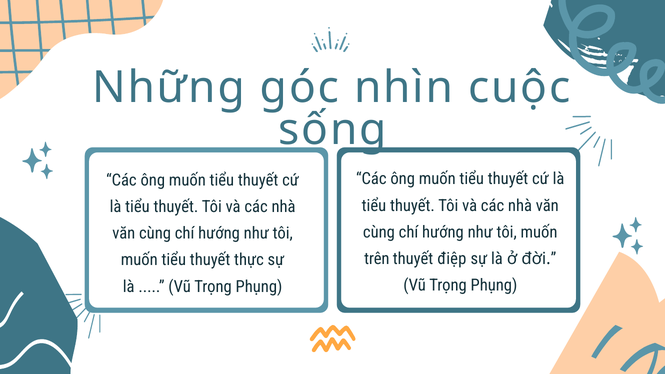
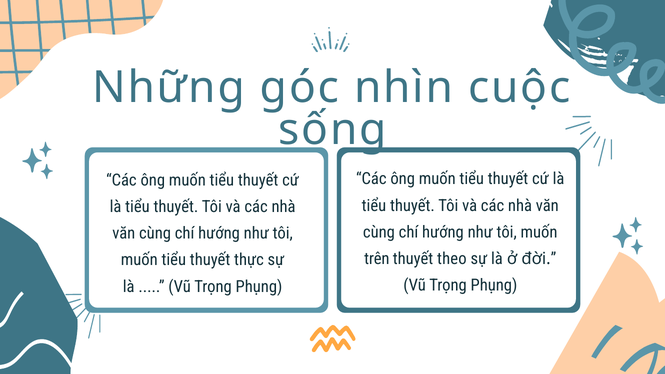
điệp: điệp -> theo (452, 259)
